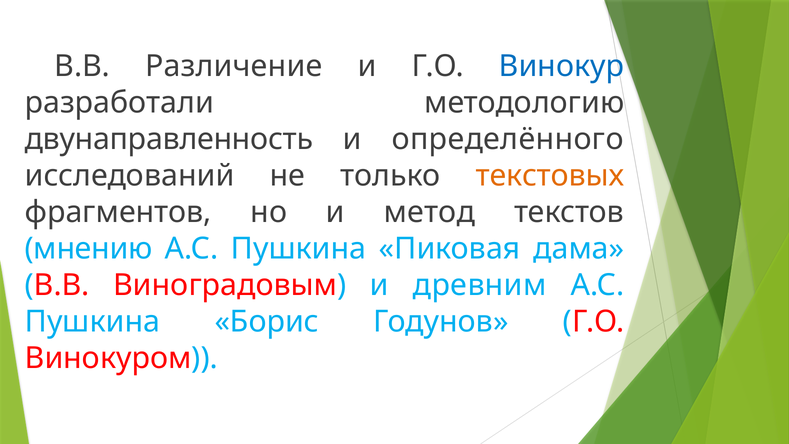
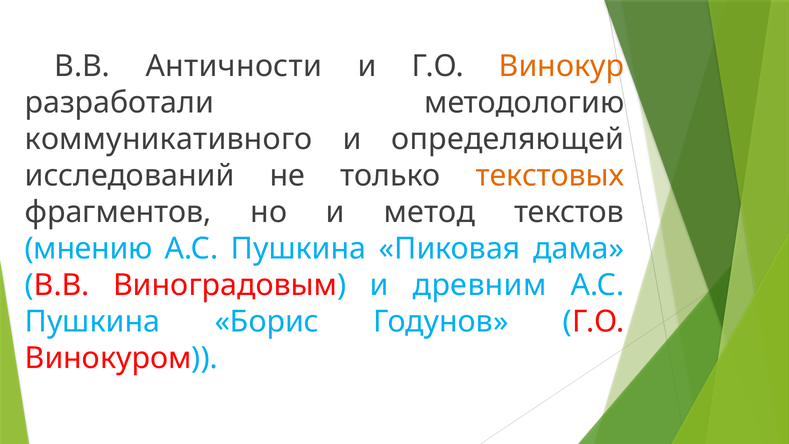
Различение: Различение -> Античности (234, 66)
Винокур colour: blue -> orange (562, 66)
двунаправленность: двунаправленность -> коммуникативного (169, 139)
определённого: определённого -> определяющей (508, 139)
